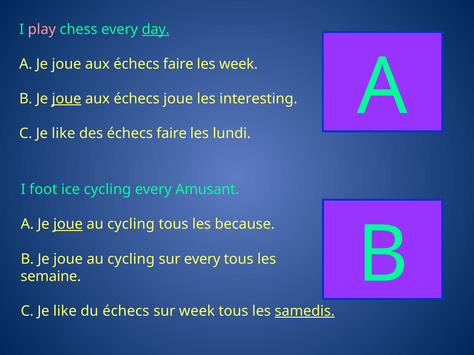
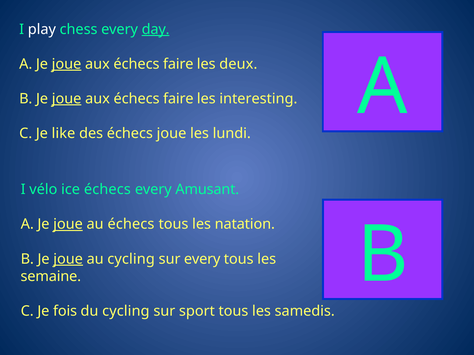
play colour: pink -> white (42, 29)
joue underline: none -> present (67, 64)
les week: week -> deux (238, 64)
joue: joue -> faire (178, 99)
des échecs faire: faire -> joue (171, 134)
foot: foot -> vélo (43, 190)
ice cycling: cycling -> échecs (107, 190)
cycling: cycling -> échecs (131, 225)
because: because -> natation (245, 225)
joue underline: none -> present (68, 259)
like: like -> fois (65, 311)
du échecs: échecs -> cycling (126, 311)
sur week: week -> sport (197, 311)
samedis underline: present -> none (305, 311)
